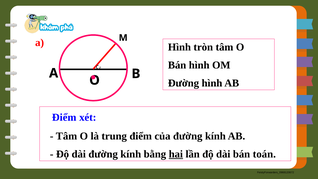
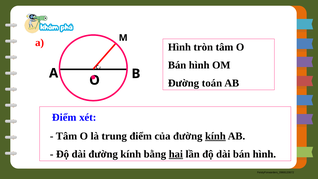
Đường hình: hình -> toán (212, 83)
kính underline: none -> present (215, 136)
dài bán toán: toán -> hình (264, 154)
